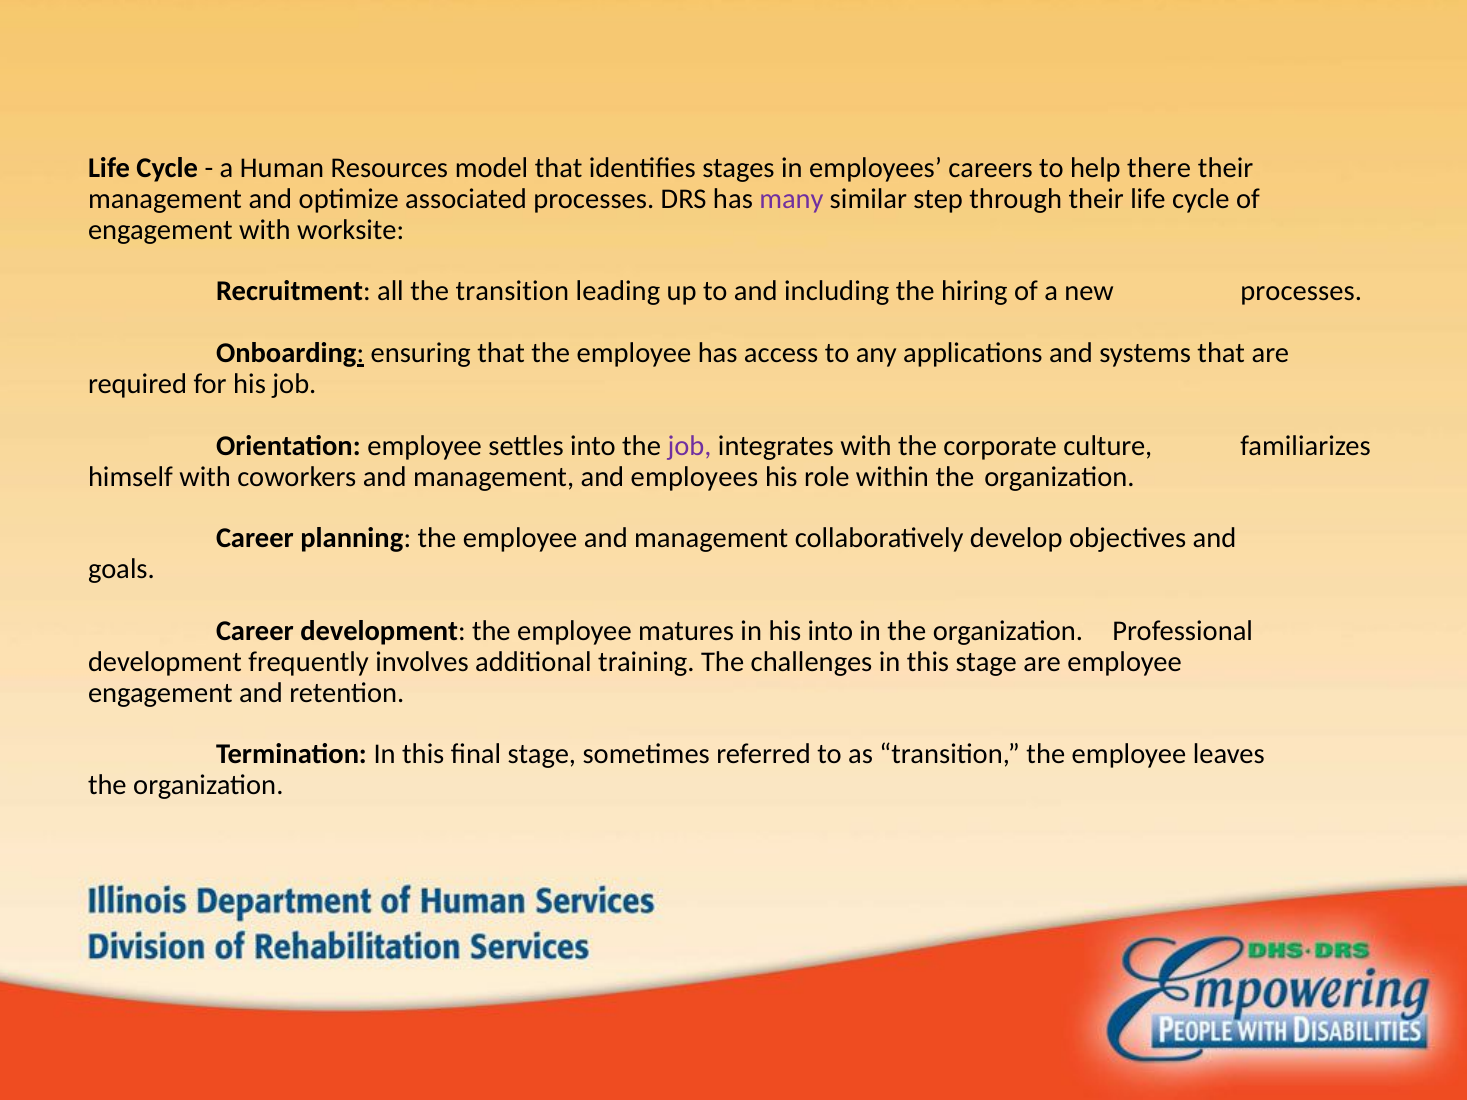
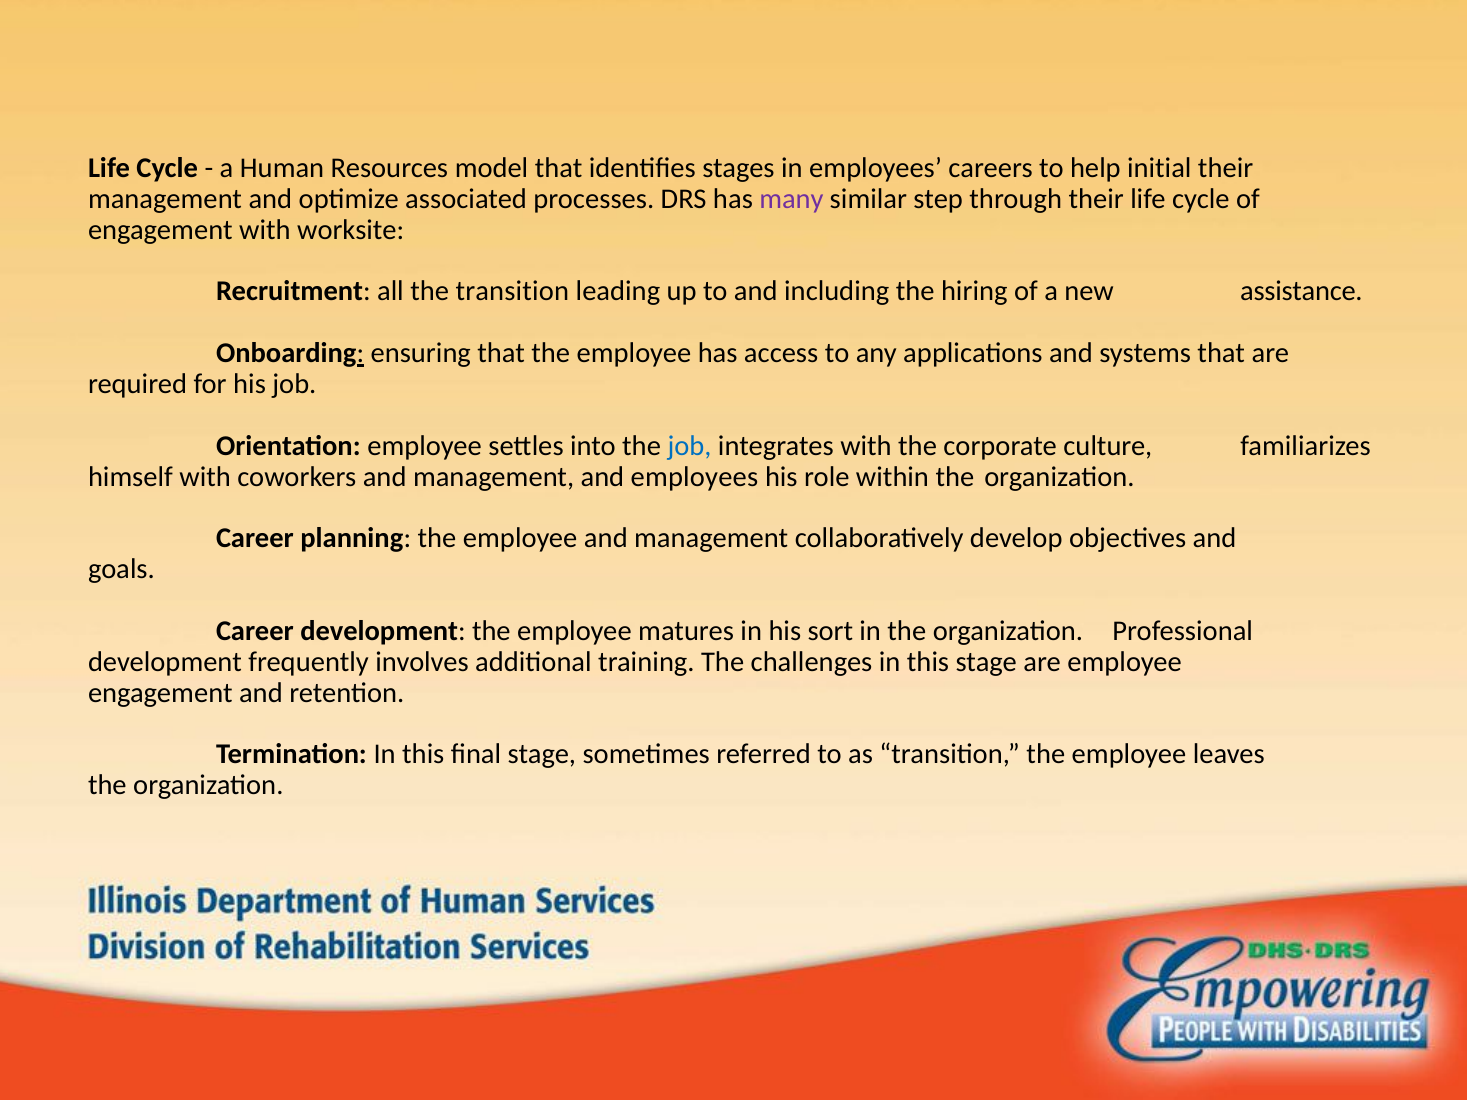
there: there -> initial (1159, 168)
new processes: processes -> assistance (1301, 292)
job colour: purple -> blue (690, 446)
his into: into -> sort (830, 631)
